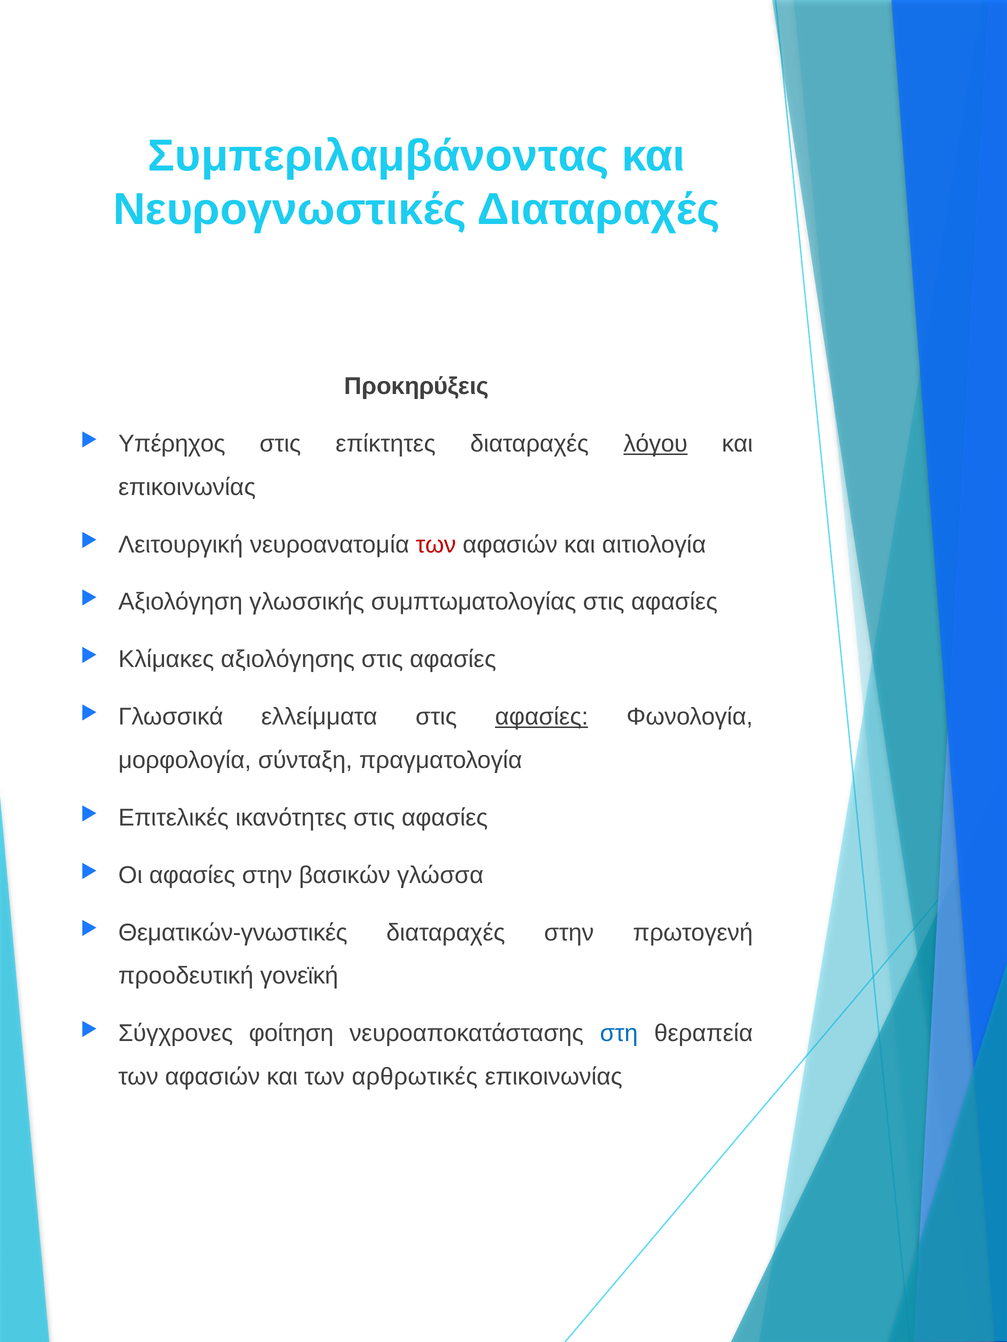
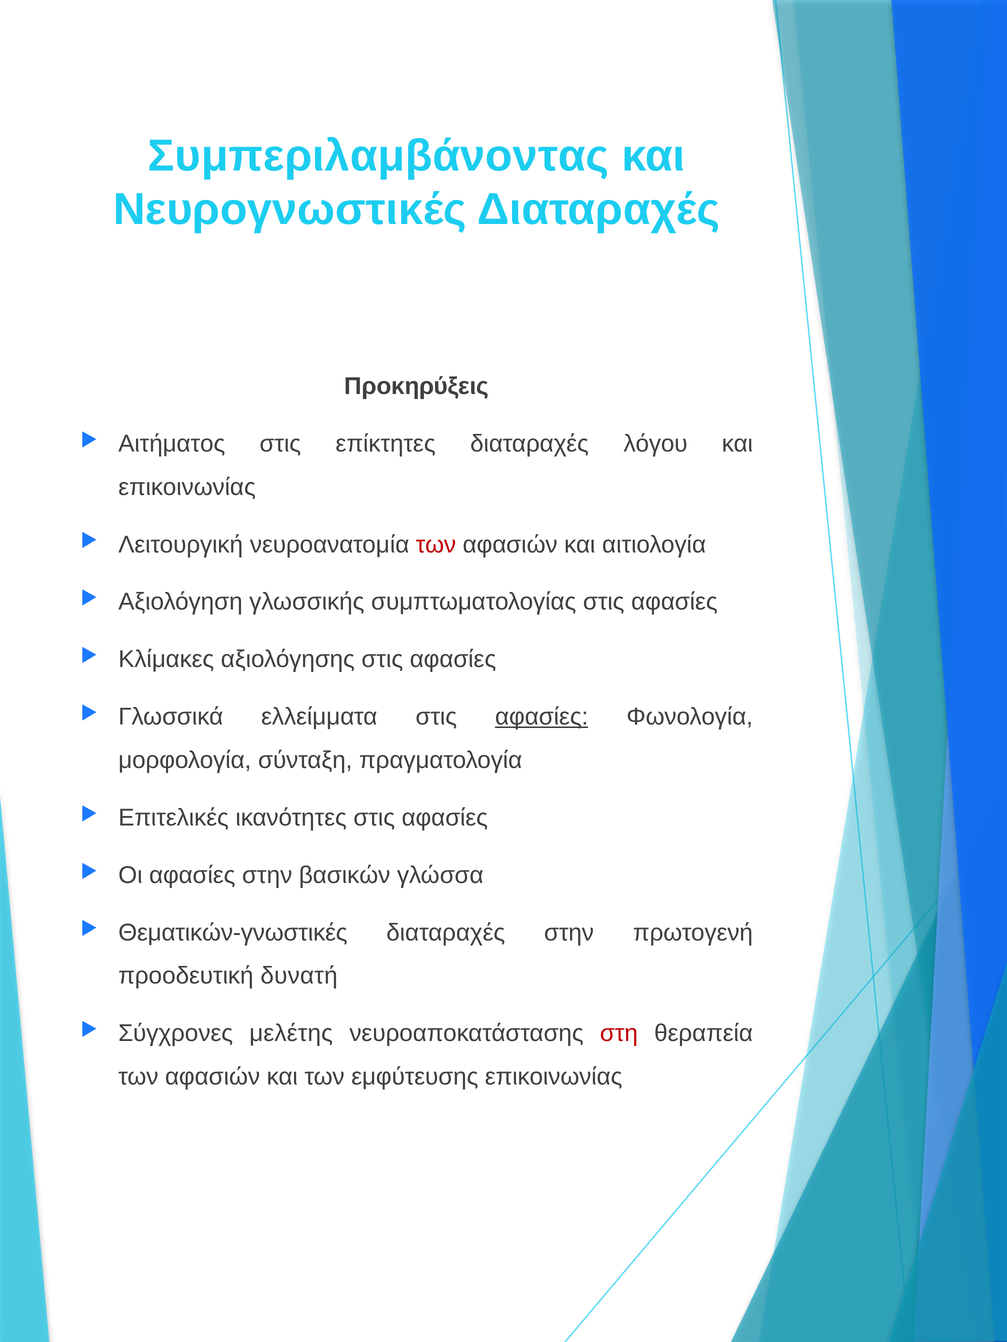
Υπέρηχος: Υπέρηχος -> Αιτήματος (172, 444)
λόγου underline: present -> none (656, 444)
γονεϊκή: γονεϊκή -> δυνατή (299, 976)
φοίτηση: φοίτηση -> μελέτης (291, 1034)
στη colour: blue -> red (619, 1034)
αρθρωτικές: αρθρωτικές -> εμφύτευσης (415, 1077)
